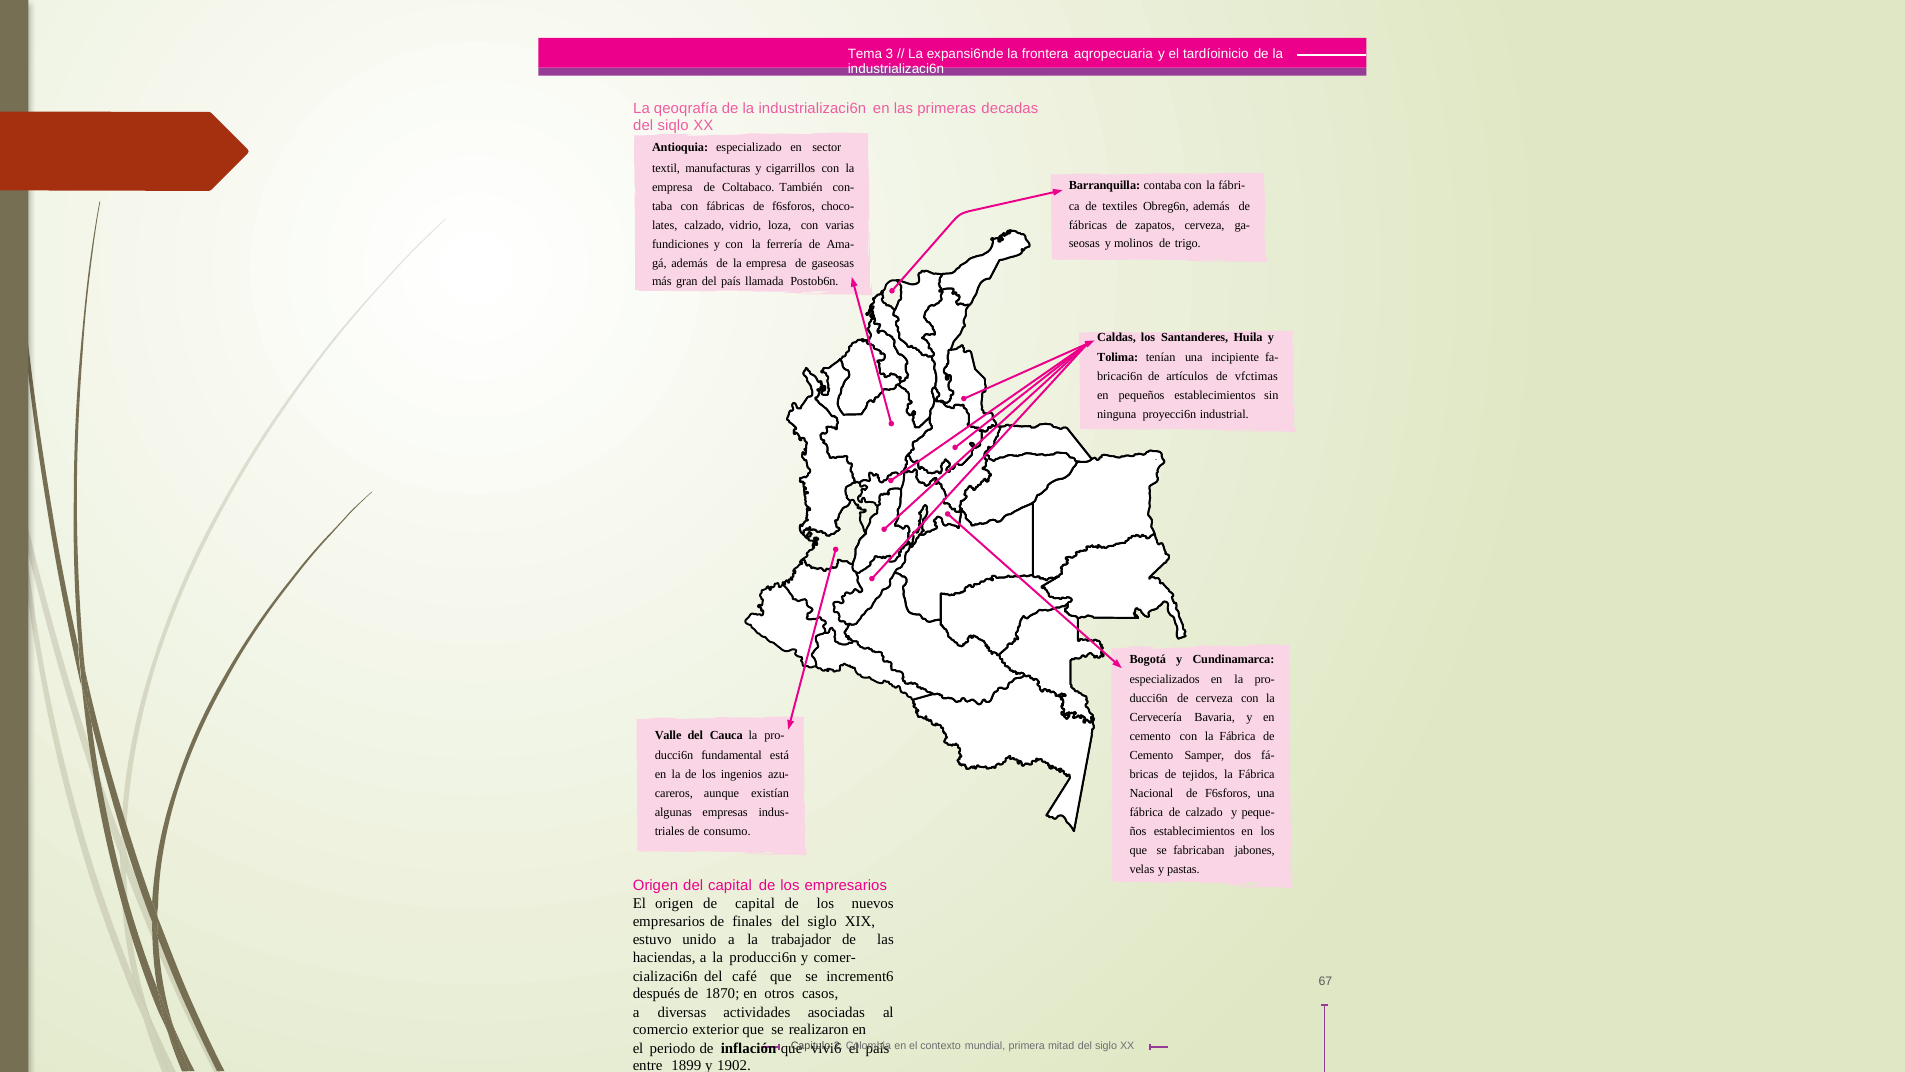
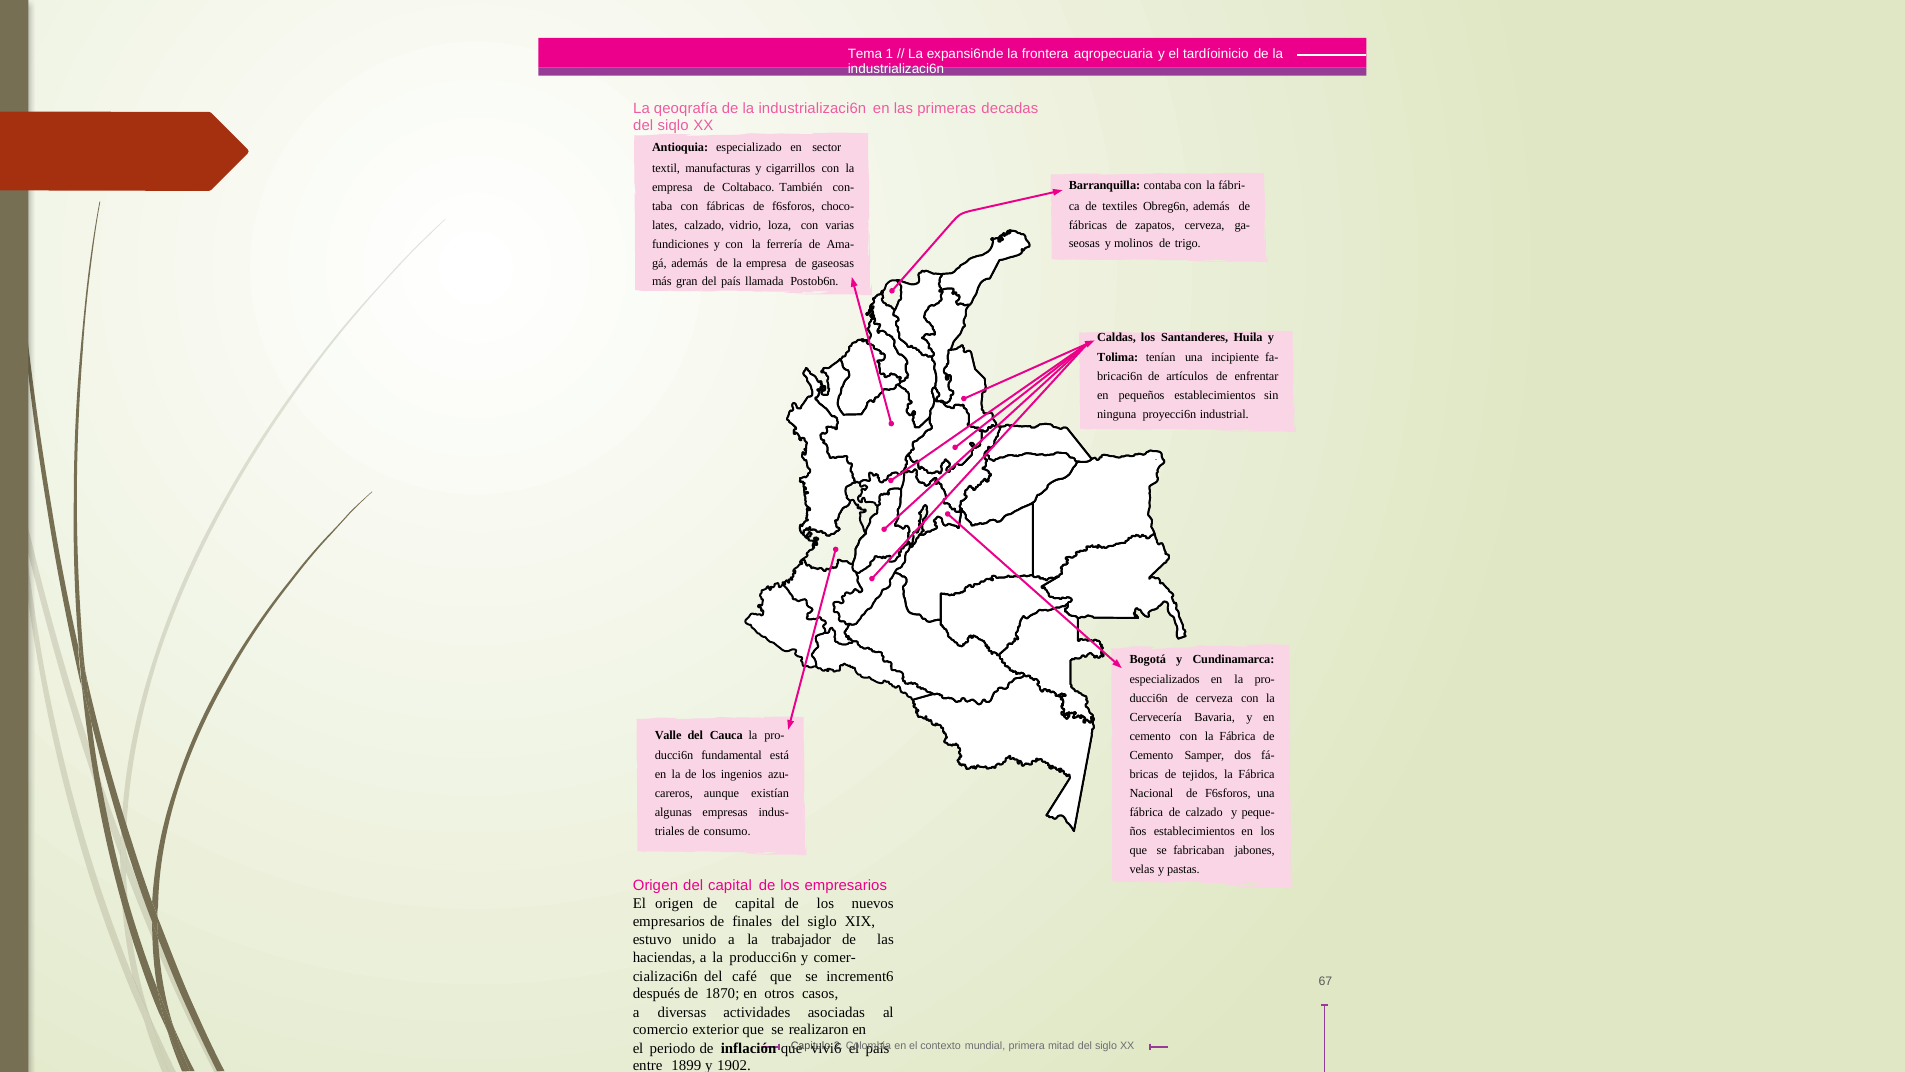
3: 3 -> 1 (889, 54)
vfctimas: vfctimas -> enfrentar (1257, 376)
